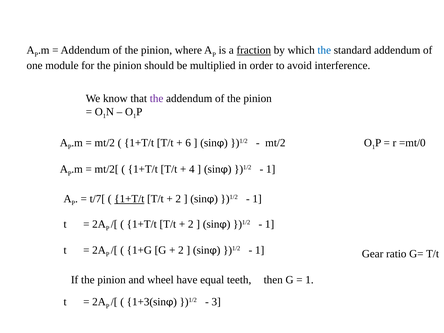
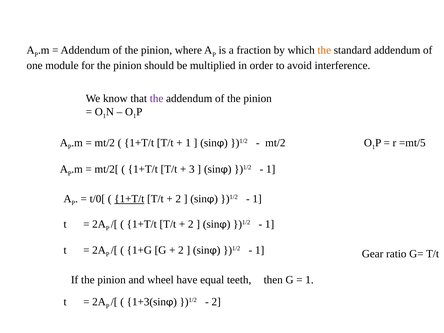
fraction underline: present -> none (254, 50)
the colour: blue -> orange (324, 50)
6: 6 -> 1 (188, 143)
=mt/0: =mt/0 -> =mt/5 (412, 143)
4: 4 -> 3 (192, 169)
t/7[: t/7[ -> t/0[ (97, 199)
3: 3 -> 2 (216, 302)
